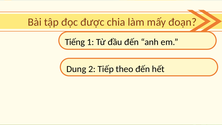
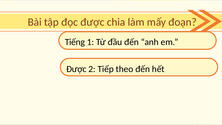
Dung: Dung -> Được (76, 69)
